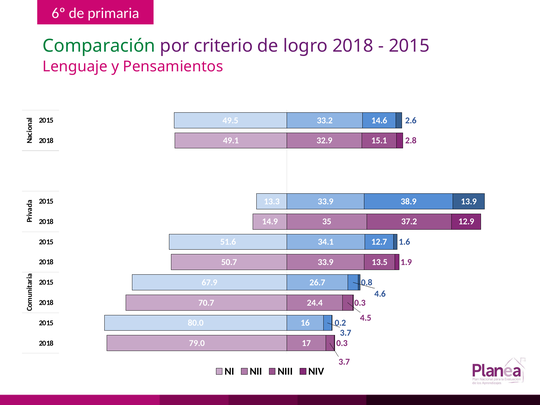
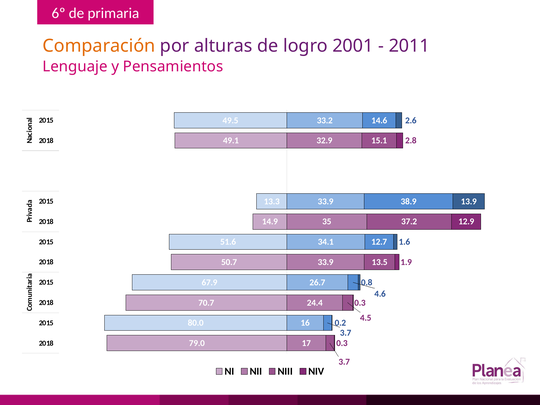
Comparación colour: green -> orange (99, 46)
criterio: criterio -> alturas (223, 46)
logro 2018: 2018 -> 2001 (353, 46)
2015: 2015 -> 2011 (409, 46)
